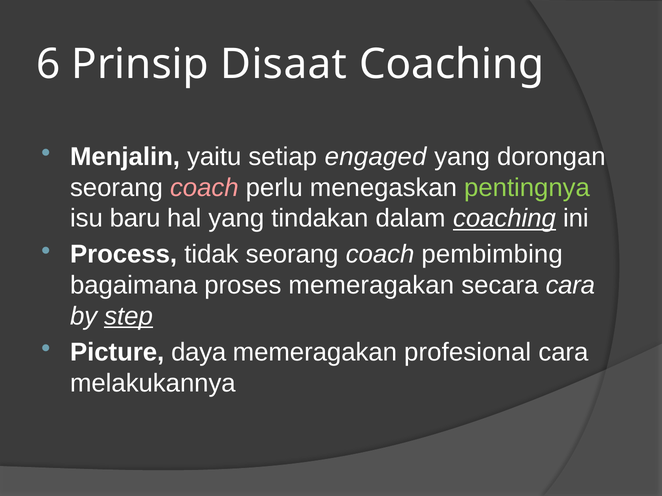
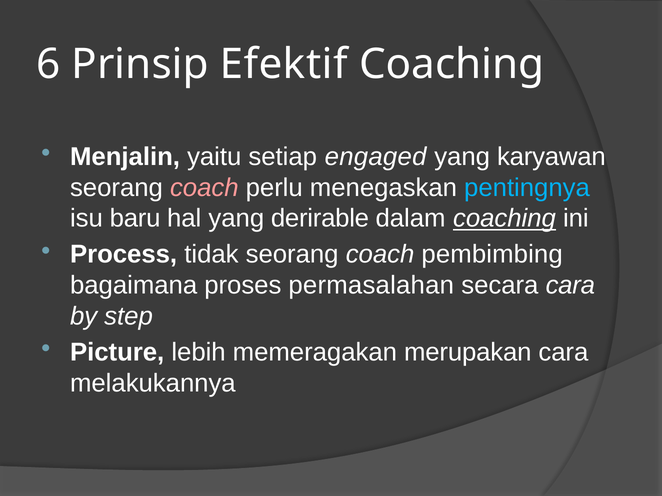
Disaat: Disaat -> Efektif (284, 64)
dorongan: dorongan -> karyawan (551, 157)
pentingnya colour: light green -> light blue (527, 188)
tindakan: tindakan -> derirable (320, 219)
proses memeragakan: memeragakan -> permasalahan (371, 286)
step underline: present -> none (129, 317)
daya: daya -> lebih (199, 353)
profesional: profesional -> merupakan (468, 353)
